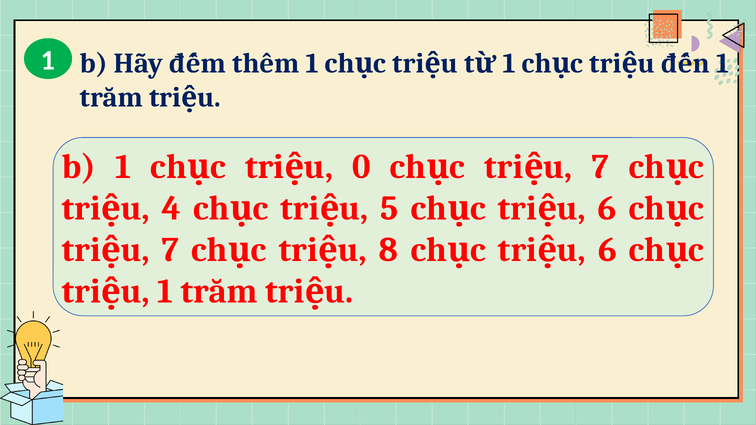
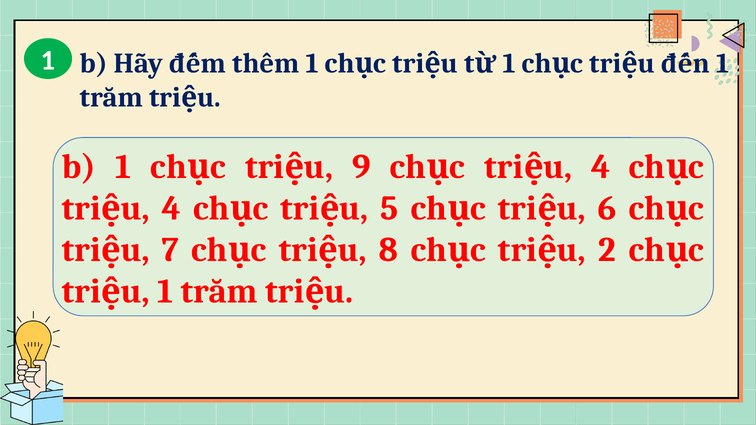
0: 0 -> 9 (361, 167)
7: 7 -> 4 (601, 167)
6: 6 -> 2 (607, 250)
